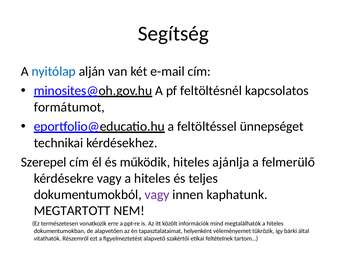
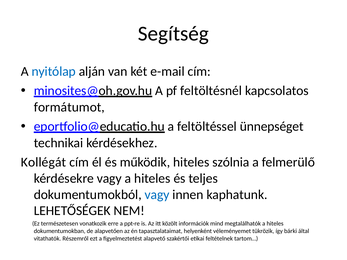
Szerepel: Szerepel -> Kollégát (44, 162)
ajánlja: ajánlja -> szólnia (231, 162)
vagy colour: purple -> blue (157, 195)
MEGTARTOTT: MEGTARTOTT -> LEHETŐSÉGEK (72, 211)
